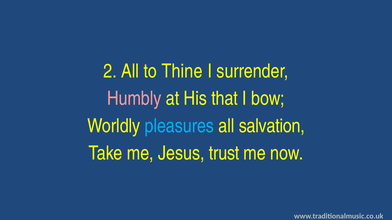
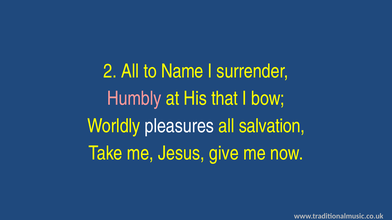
Thine: Thine -> Name (182, 71)
pleasures colour: light blue -> white (179, 126)
trust: trust -> give (224, 154)
